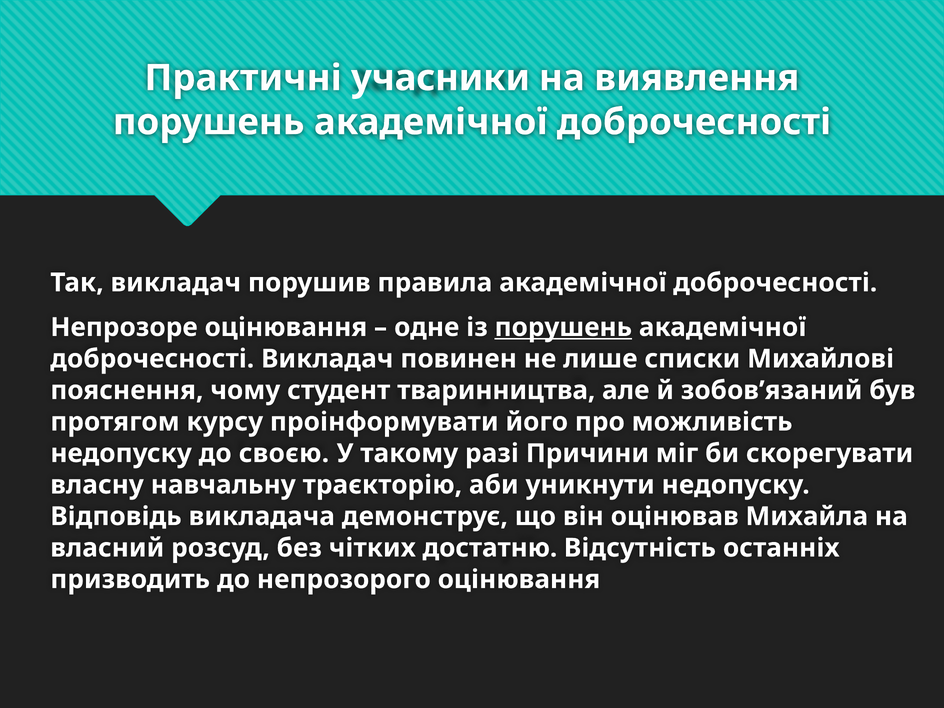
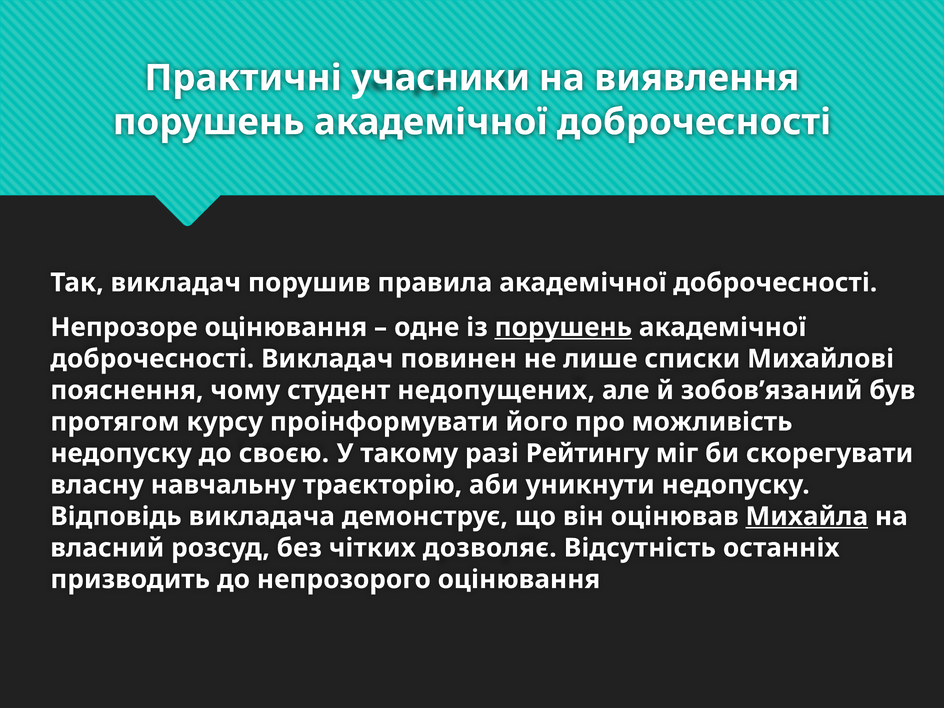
тваринництва: тваринництва -> недопущених (496, 390)
Причини: Причини -> Рейтингу (587, 453)
Михайла underline: none -> present (807, 516)
достатню: достатню -> дозволяє (490, 548)
